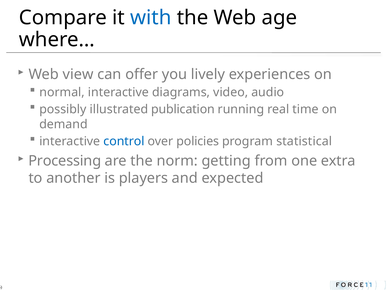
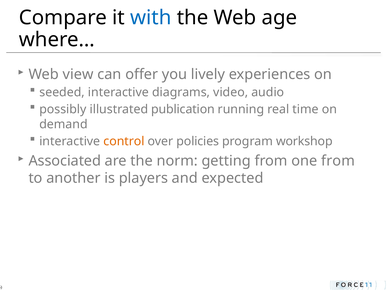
normal: normal -> seeded (62, 92)
control colour: blue -> orange (124, 141)
statistical: statistical -> workshop (304, 141)
Processing: Processing -> Associated (65, 161)
one extra: extra -> from (338, 161)
